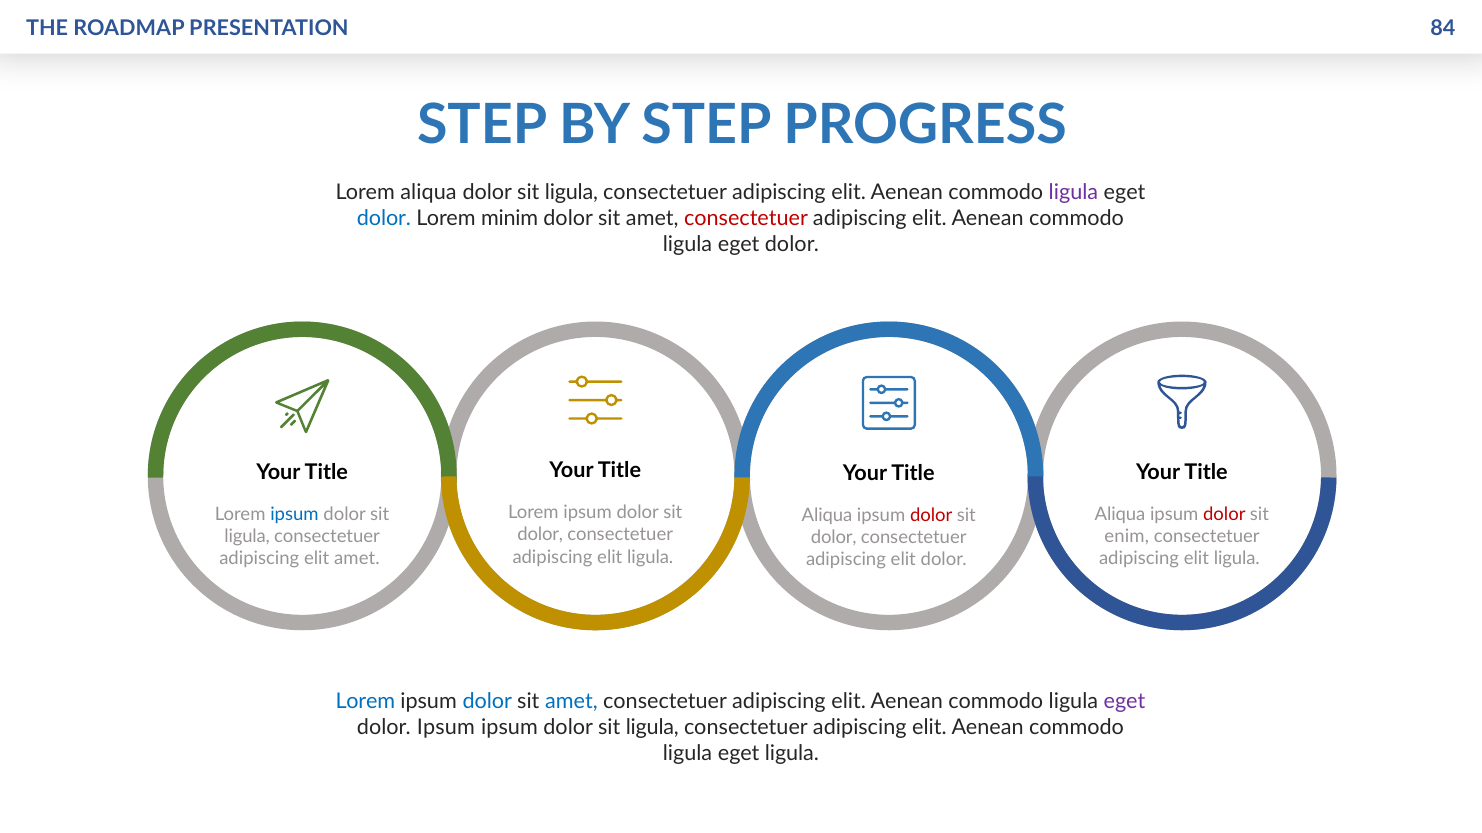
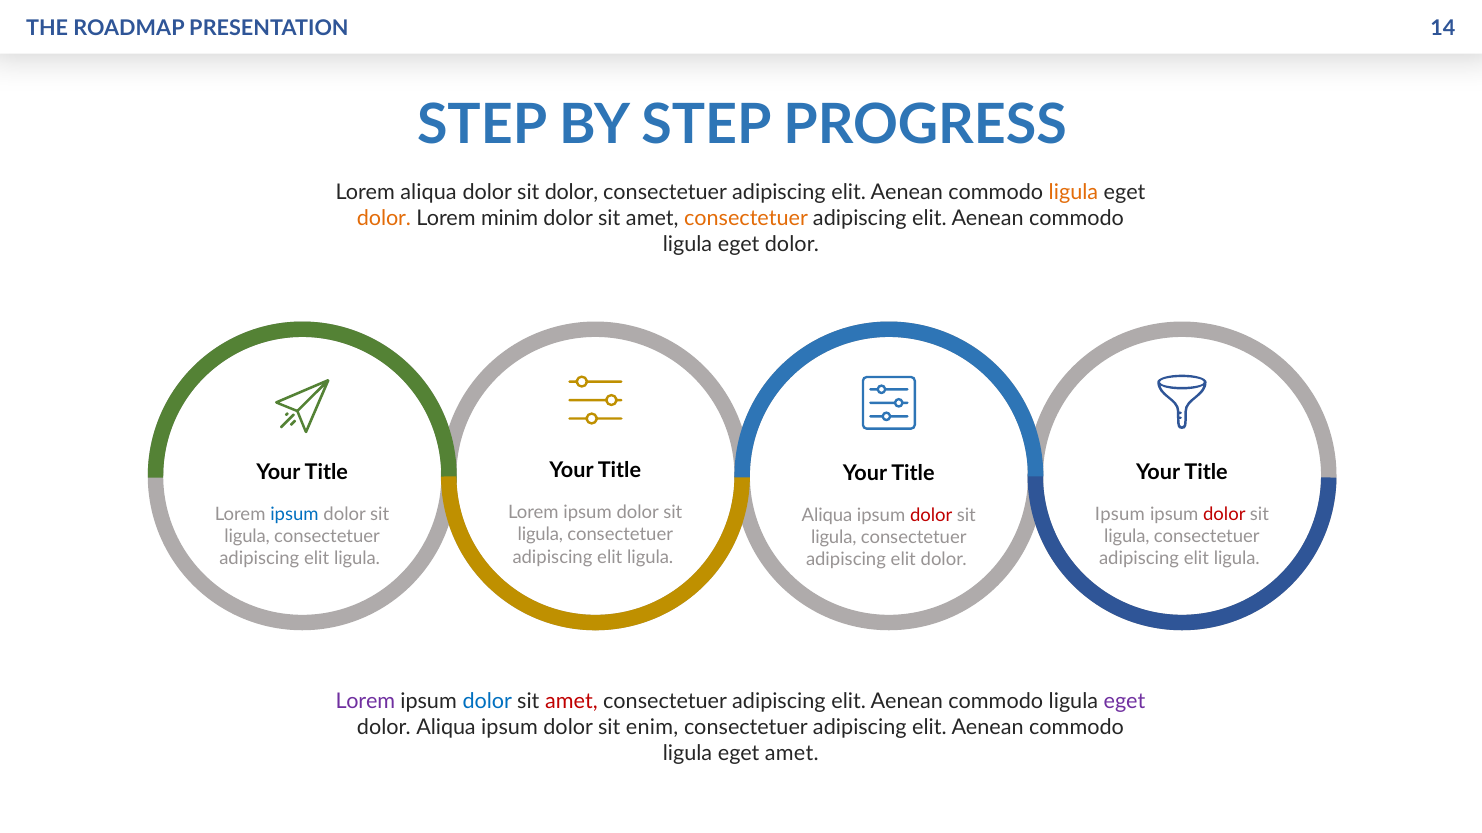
84: 84 -> 14 (1443, 28)
ligula: ligula -> dolor (571, 192)
ligula colour: purple -> orange (1073, 192)
dolor colour: blue -> orange (384, 218)
consectetuer colour: red -> orange (746, 218)
Aliqua: Aliqua -> Ipsum (1120, 514)
dolor: dolor -> ligula (540, 535)
enim: enim -> ligula (1127, 537)
dolor: dolor -> ligula (834, 538)
amet: amet -> ligula (357, 559)
Lorem colour: blue -> purple (365, 702)
amet colour: blue -> red (571, 702)
dolor Ipsum: Ipsum -> Aliqua (446, 728)
ligula: ligula -> enim (652, 728)
eget ligula: ligula -> amet (792, 754)
